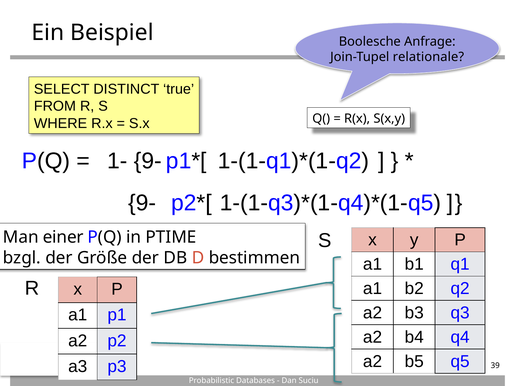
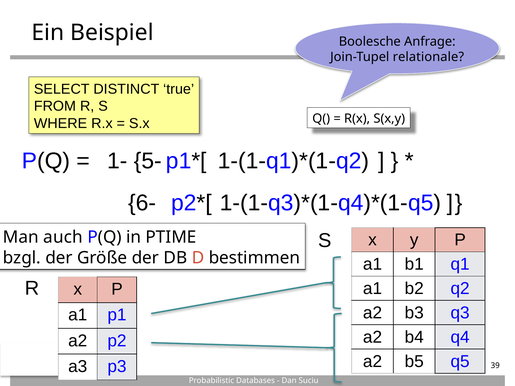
1- 9-: 9- -> 5- (148, 161)
9-: 9- -> 6- (142, 203)
einer: einer -> auch (63, 237)
